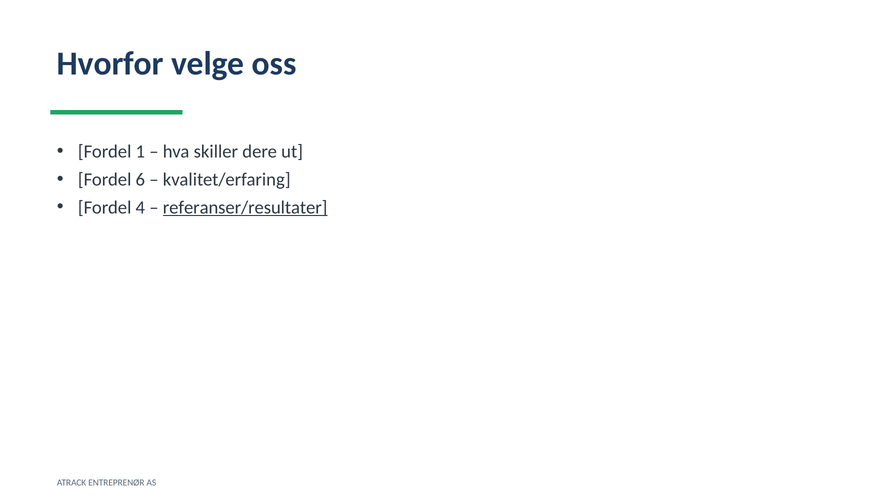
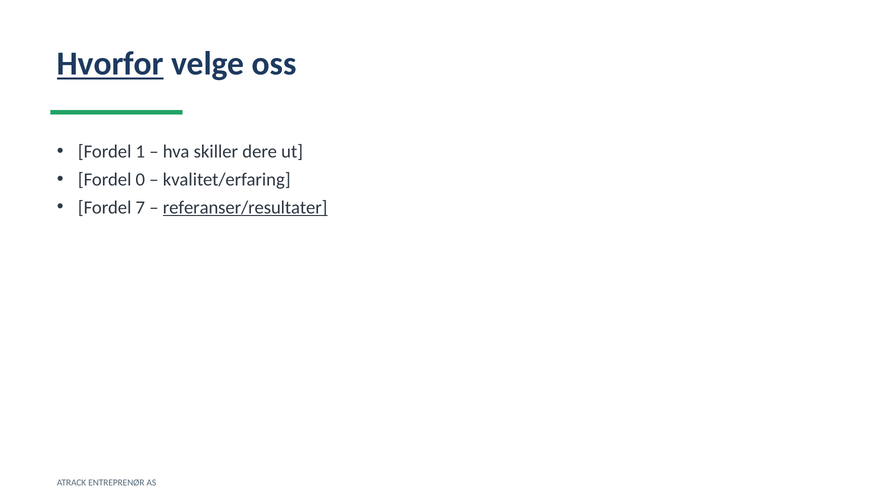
Hvorfor underline: none -> present (110, 64)
6: 6 -> 0 (140, 180)
4: 4 -> 7 (140, 208)
